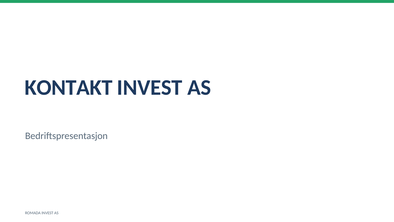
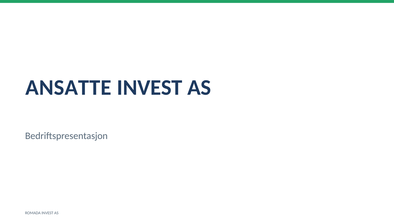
KONTAKT: KONTAKT -> ANSATTE (68, 87)
